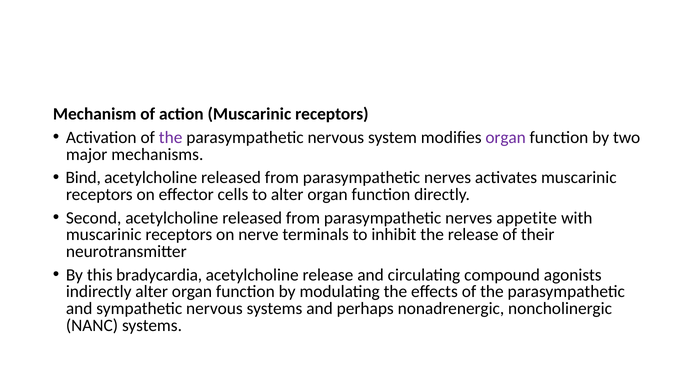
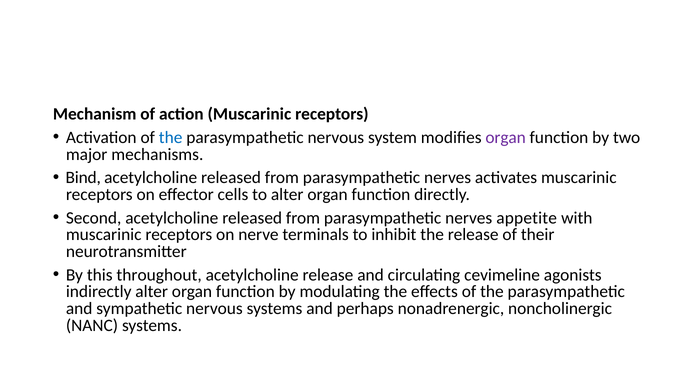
the colour: purple -> blue (171, 138)
bradycardia: bradycardia -> throughout (159, 275)
compound: compound -> cevimeline (502, 275)
